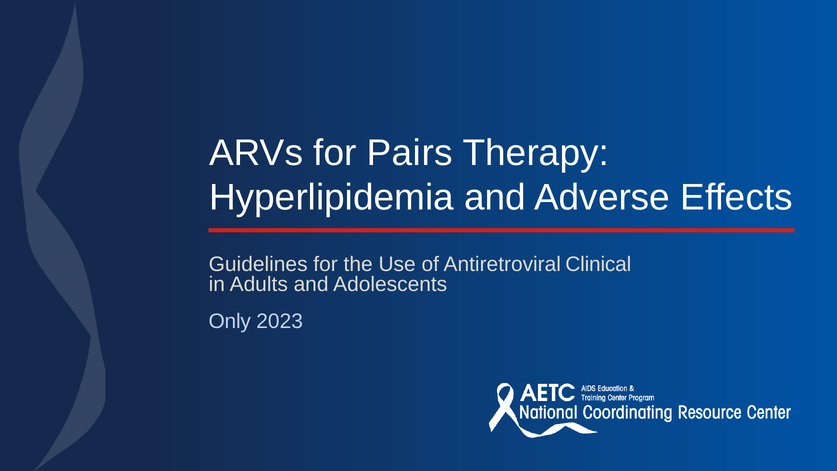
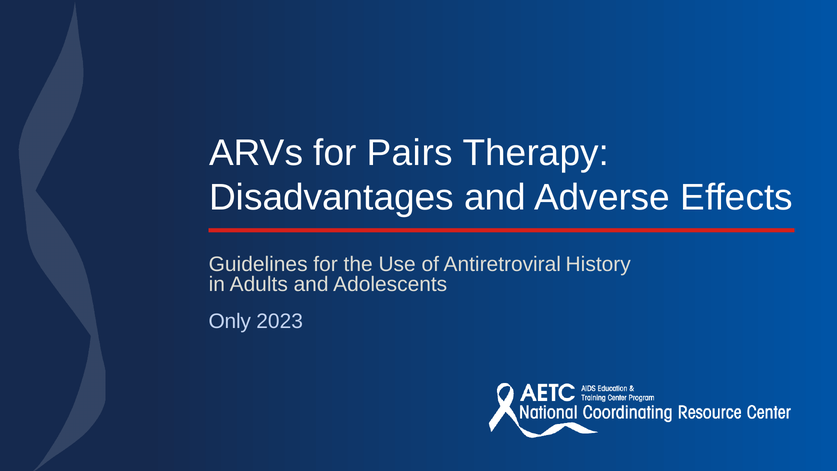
Hyperlipidemia: Hyperlipidemia -> Disadvantages (332, 197)
Clinical: Clinical -> History (598, 264)
